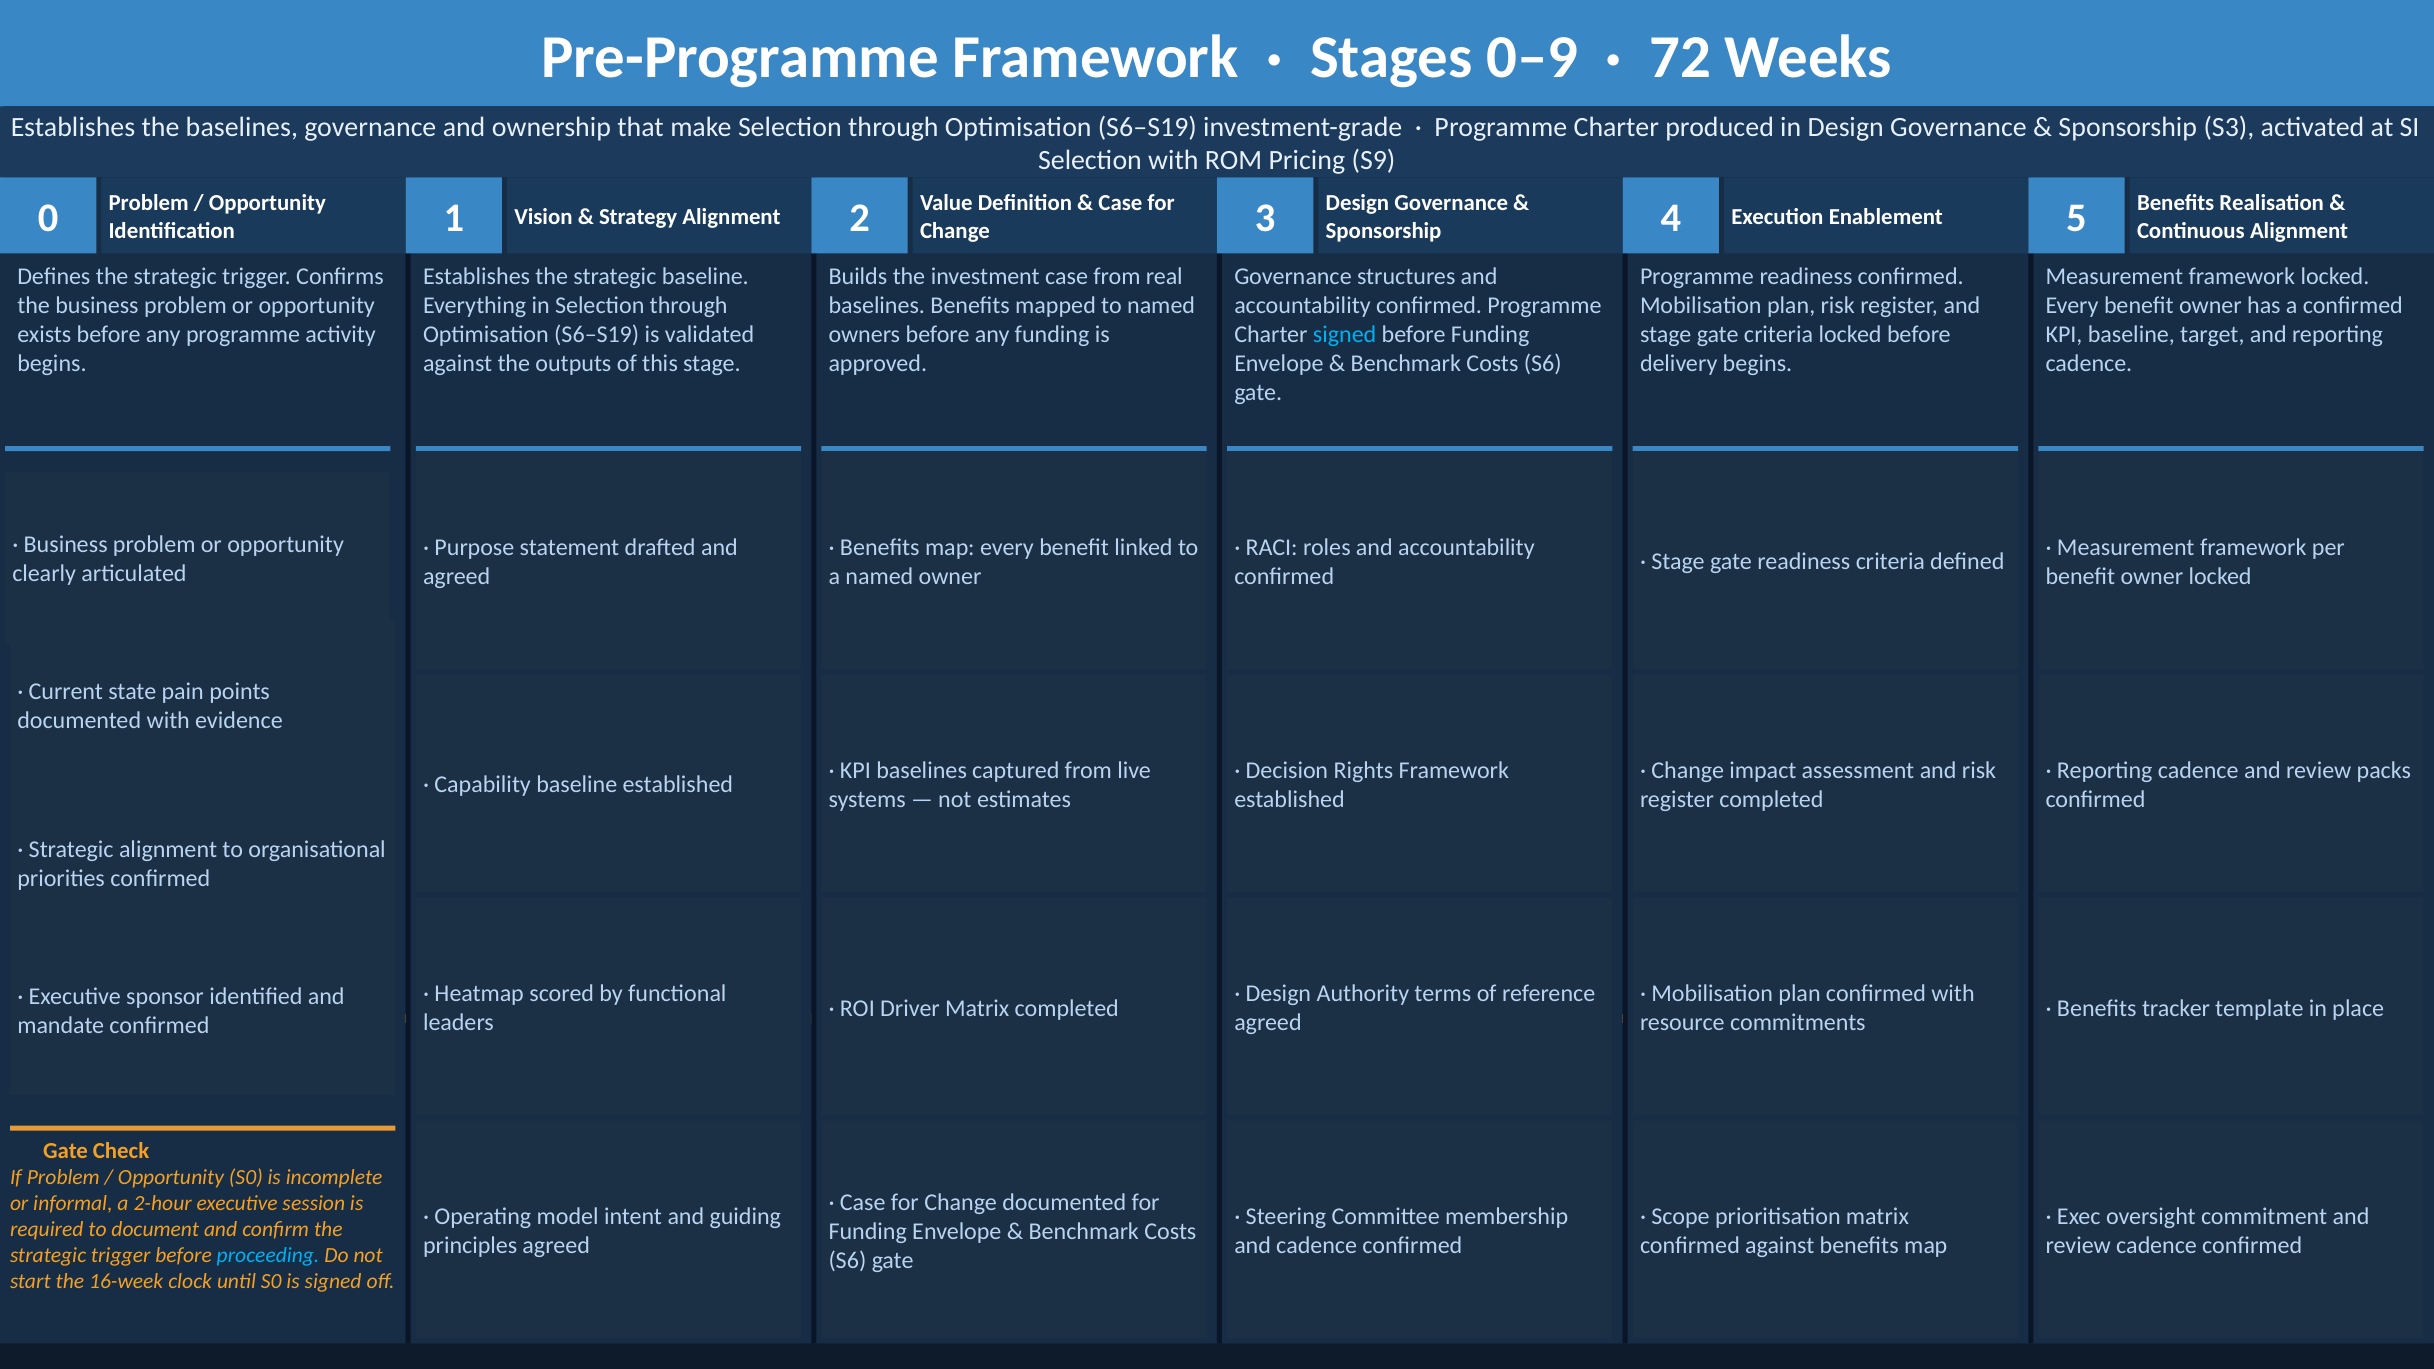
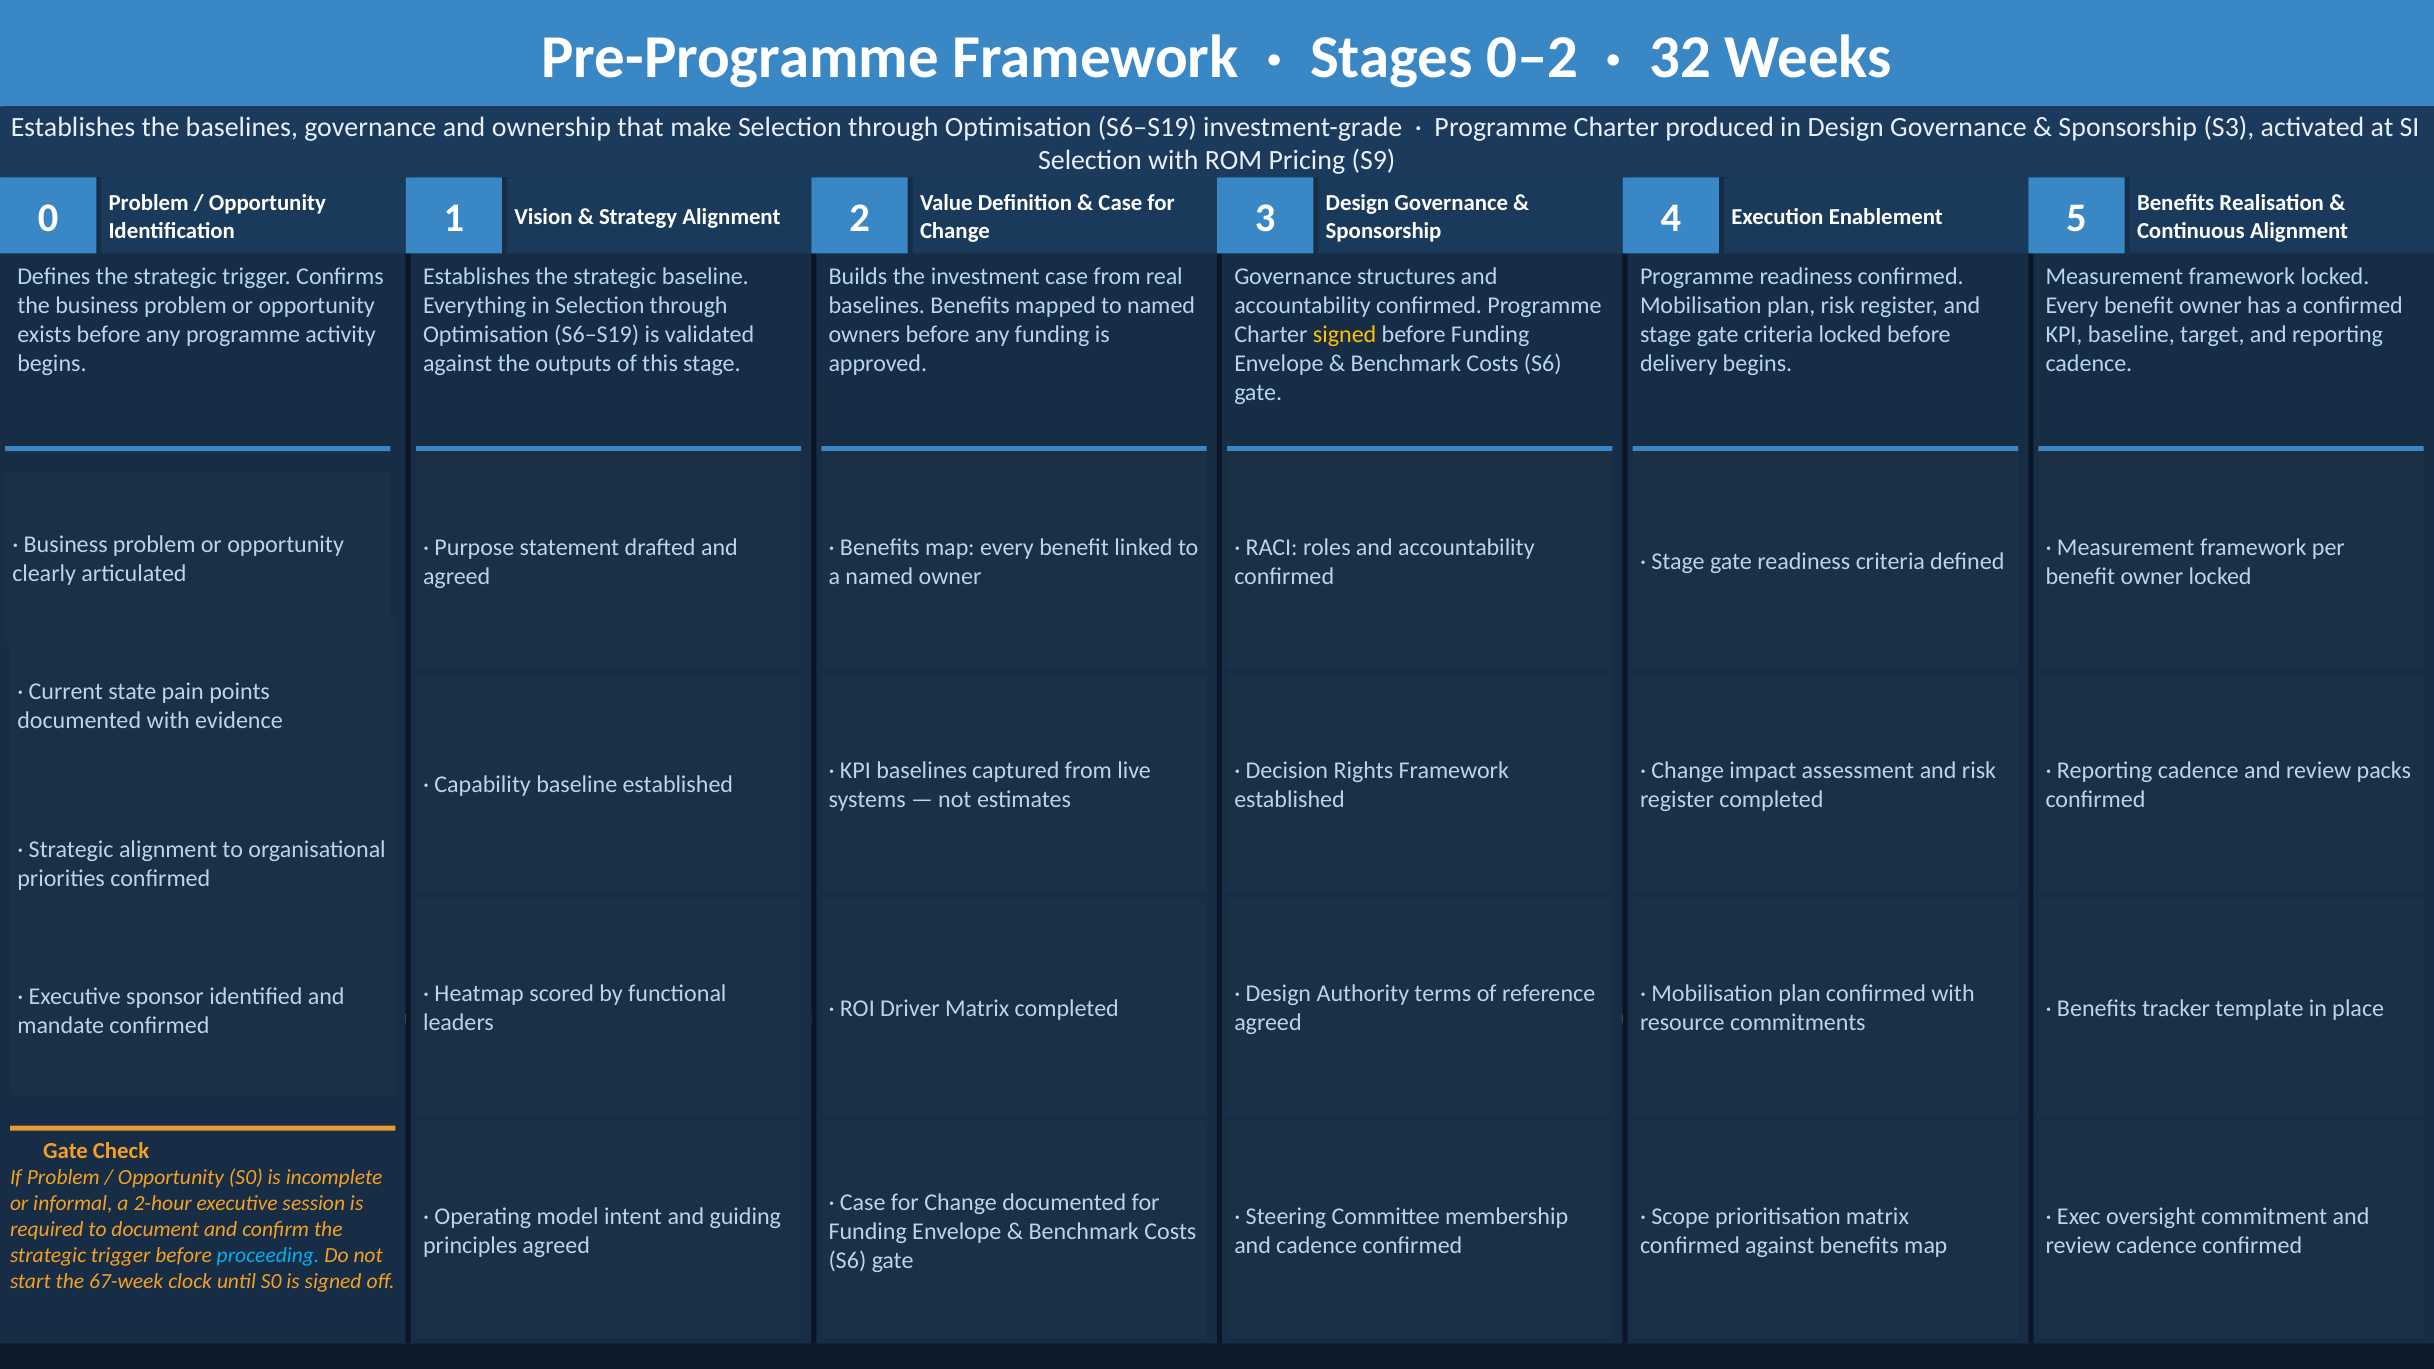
0–9: 0–9 -> 0–2 (1532, 57)
72: 72 -> 32 (1680, 57)
signed colour: light blue -> yellow (1345, 335)
16-week: 16-week -> 67-week (126, 1281)
